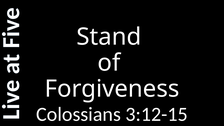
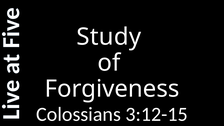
Stand: Stand -> Study (109, 37)
